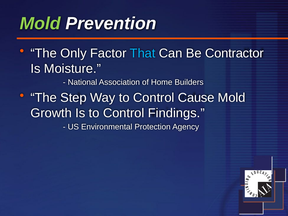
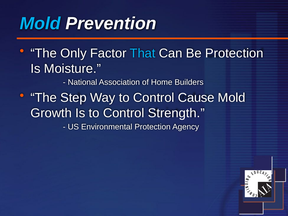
Mold colour: light green -> light blue (40, 24)
Be Contractor: Contractor -> Protection (234, 53)
Findings: Findings -> Strength (176, 113)
